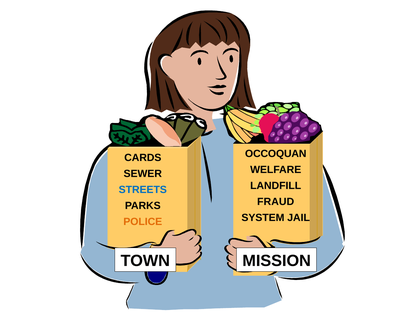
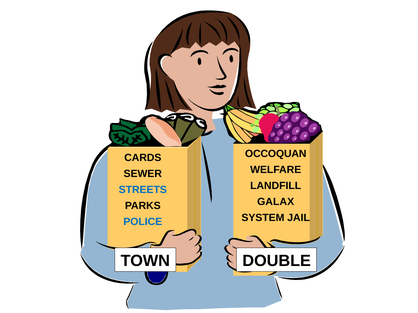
FRAUD: FRAUD -> GALAX (276, 202)
POLICE colour: orange -> blue (143, 222)
MISSION: MISSION -> DOUBLE (277, 261)
